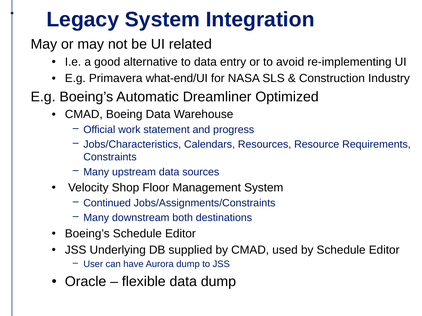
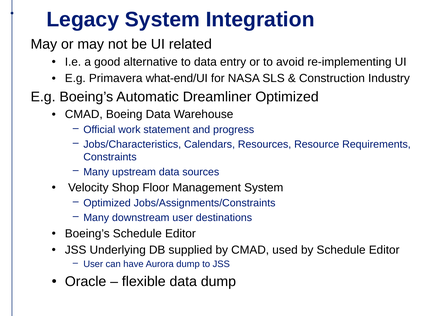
Continued: Continued -> Optimized (107, 203)
downstream both: both -> user (183, 218)
